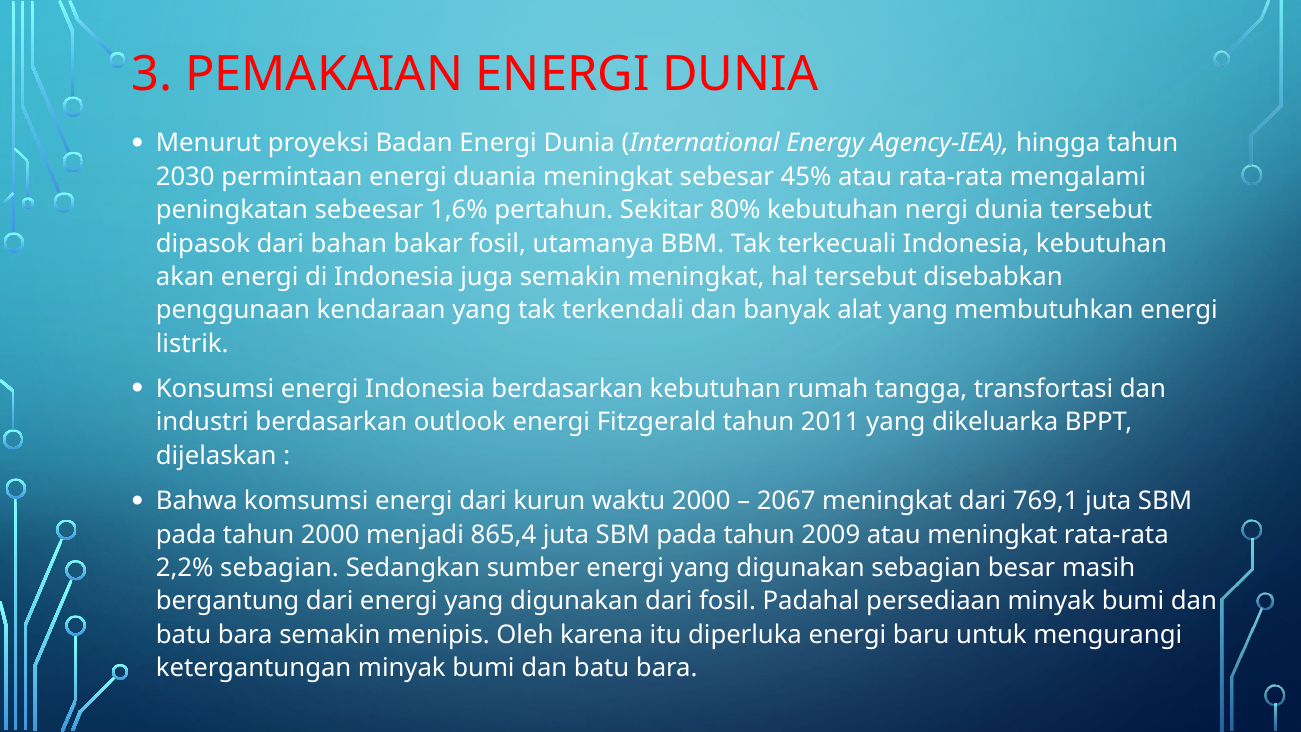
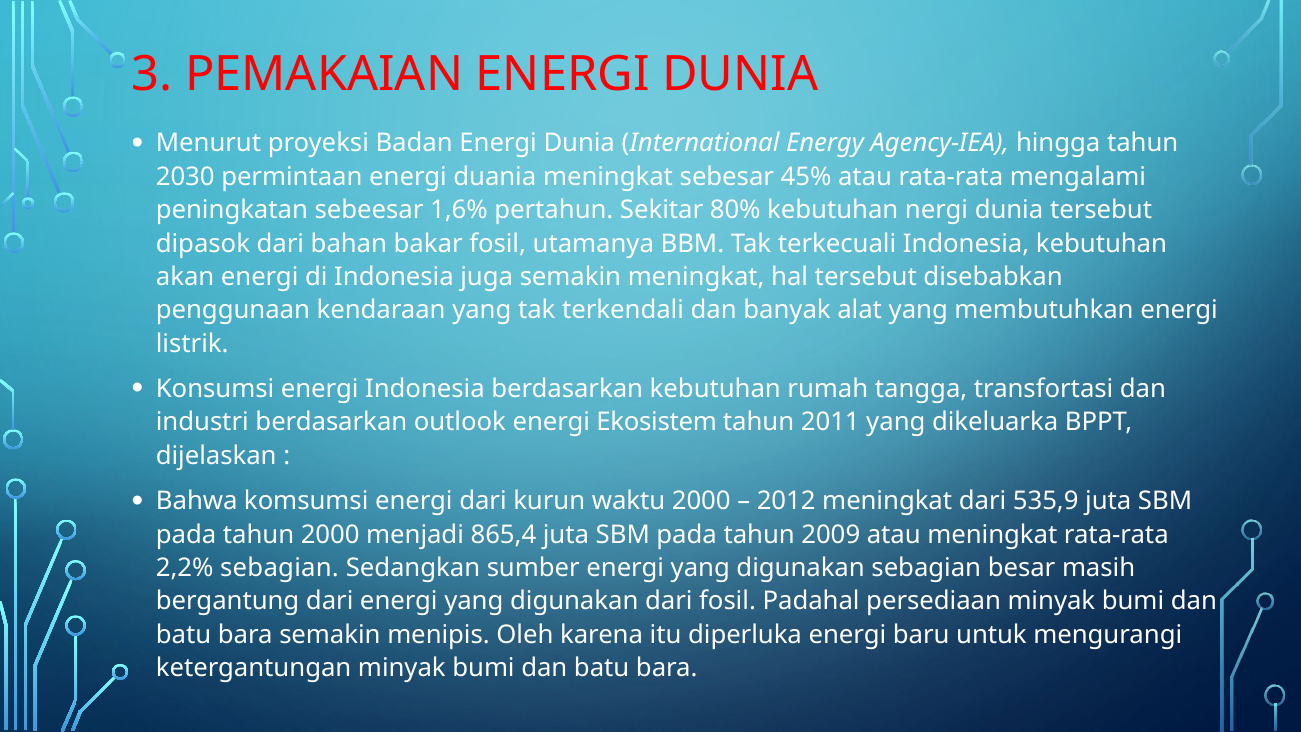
Fitzgerald: Fitzgerald -> Ekosistem (657, 422)
2067: 2067 -> 2012 (786, 501)
769,1: 769,1 -> 535,9 (1046, 501)
